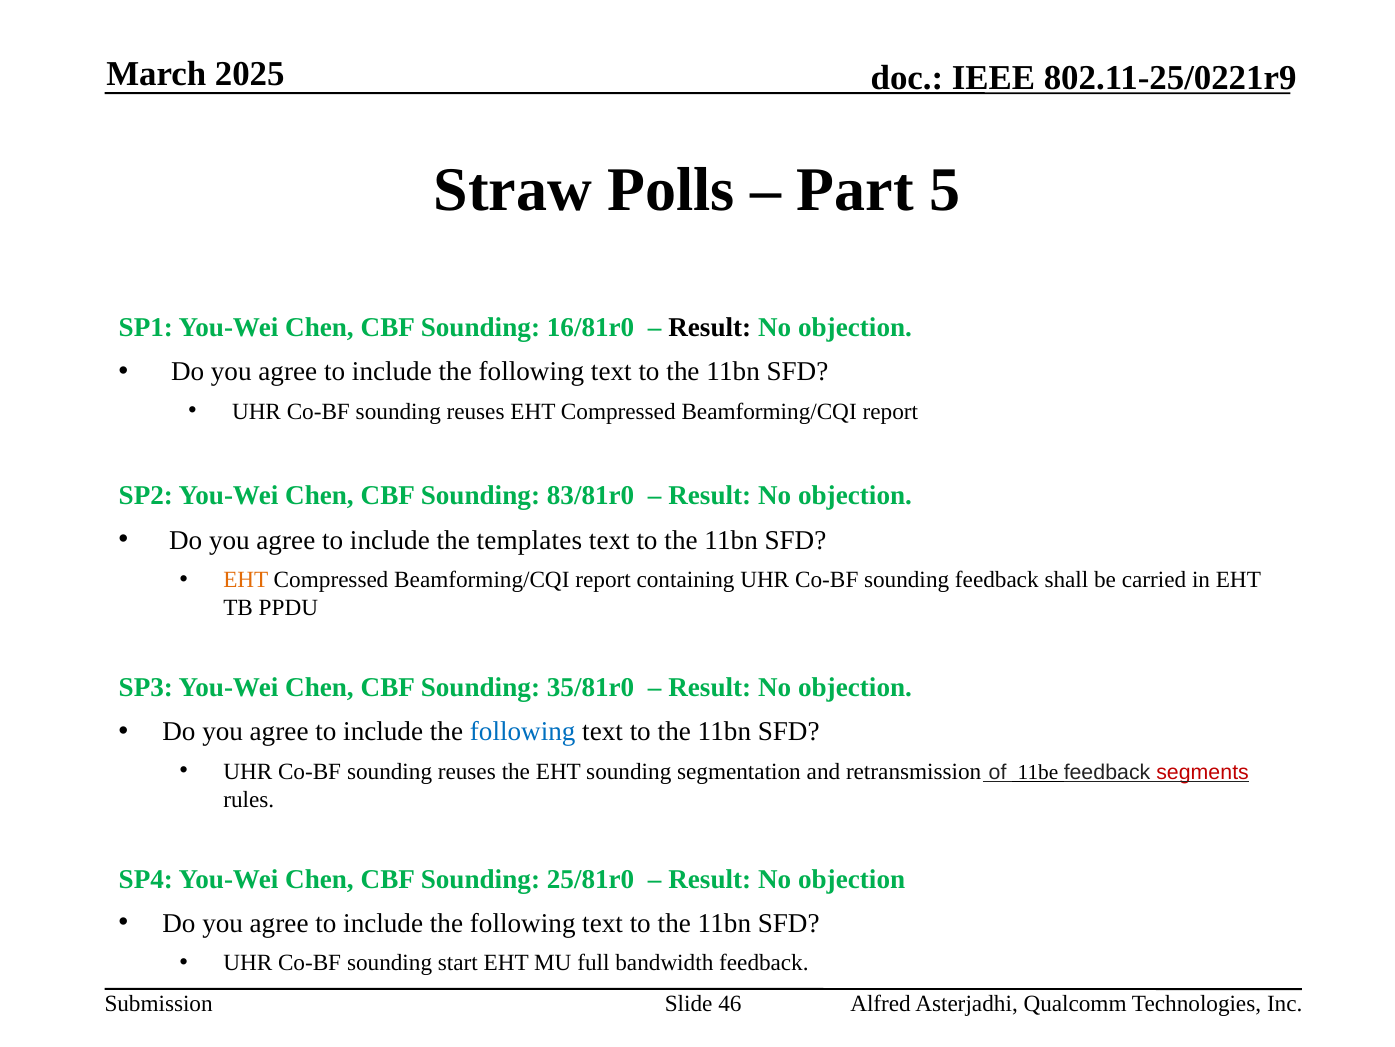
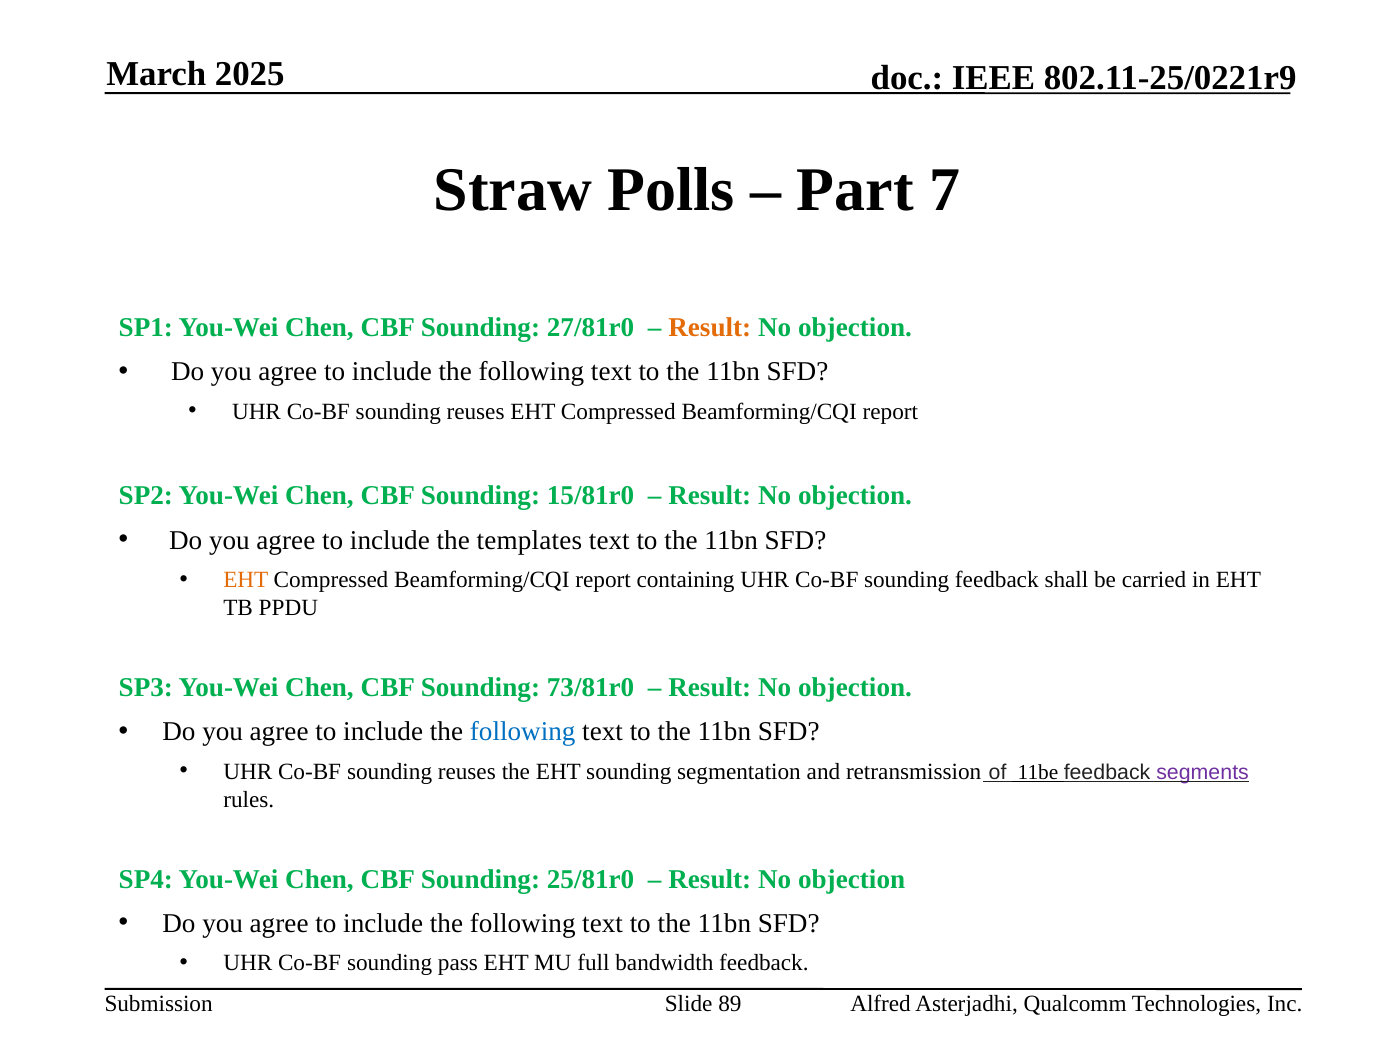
5: 5 -> 7 (945, 190)
16/81r0: 16/81r0 -> 27/81r0 (591, 327)
Result colour: black -> orange (710, 327)
83/81r0: 83/81r0 -> 15/81r0 (591, 496)
35/81r0: 35/81r0 -> 73/81r0 (591, 687)
segments colour: red -> purple (1203, 772)
start: start -> pass (458, 962)
46: 46 -> 89 (730, 1003)
